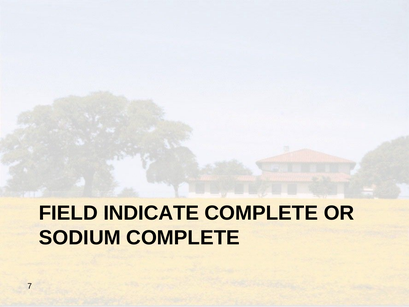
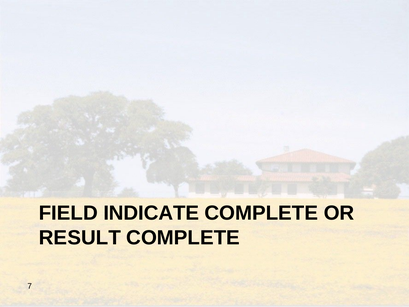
SODIUM: SODIUM -> RESULT (80, 237)
